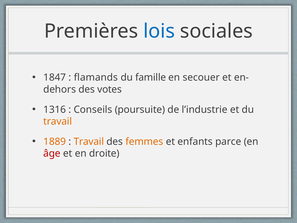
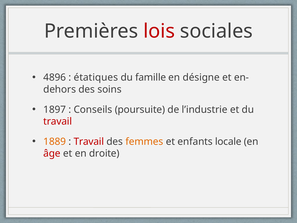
lois colour: blue -> red (159, 31)
1847: 1847 -> 4896 (55, 77)
flamands: flamands -> étatiques (96, 77)
secouer: secouer -> désigne (201, 77)
votes: votes -> soins (110, 89)
1316: 1316 -> 1897 (55, 109)
travail colour: orange -> red (58, 121)
Travail colour: orange -> red (89, 141)
parce: parce -> locale (228, 141)
